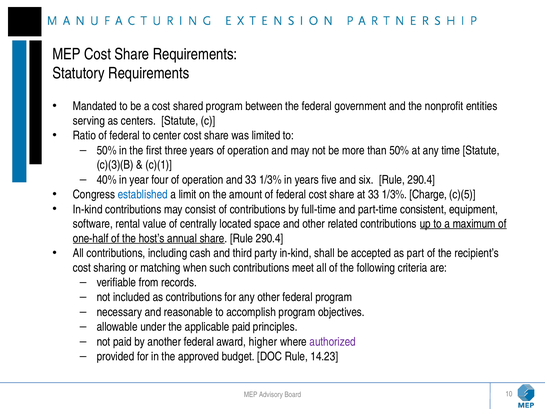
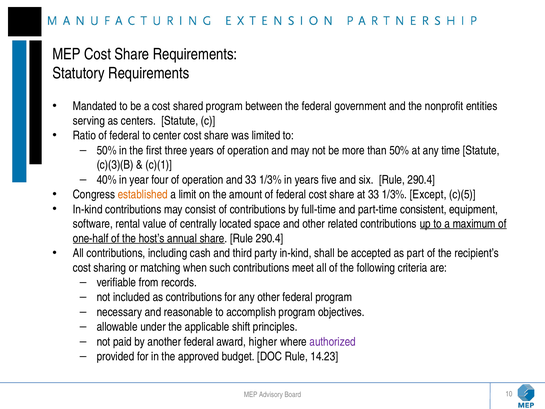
established colour: blue -> orange (143, 194)
Charge: Charge -> Except (428, 194)
applicable paid: paid -> shift (241, 327)
